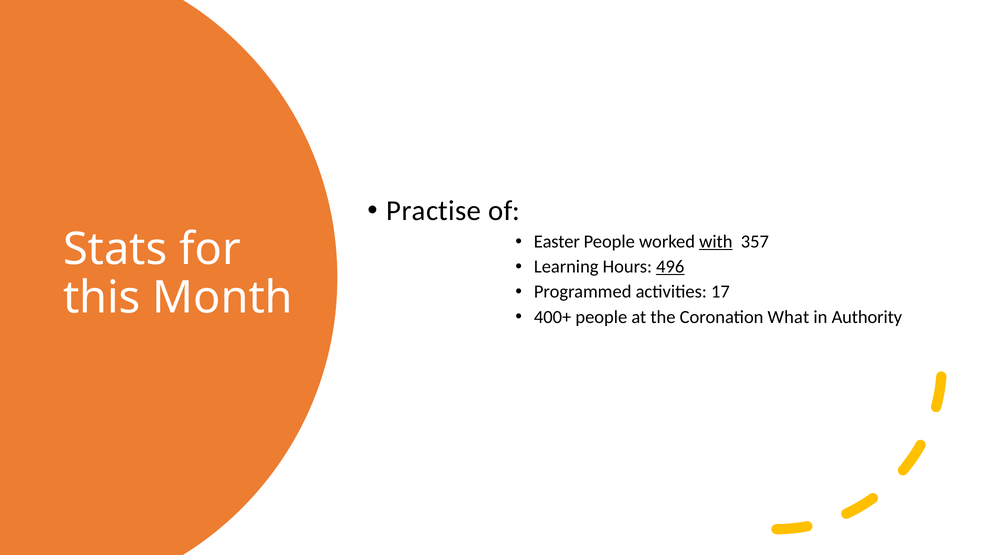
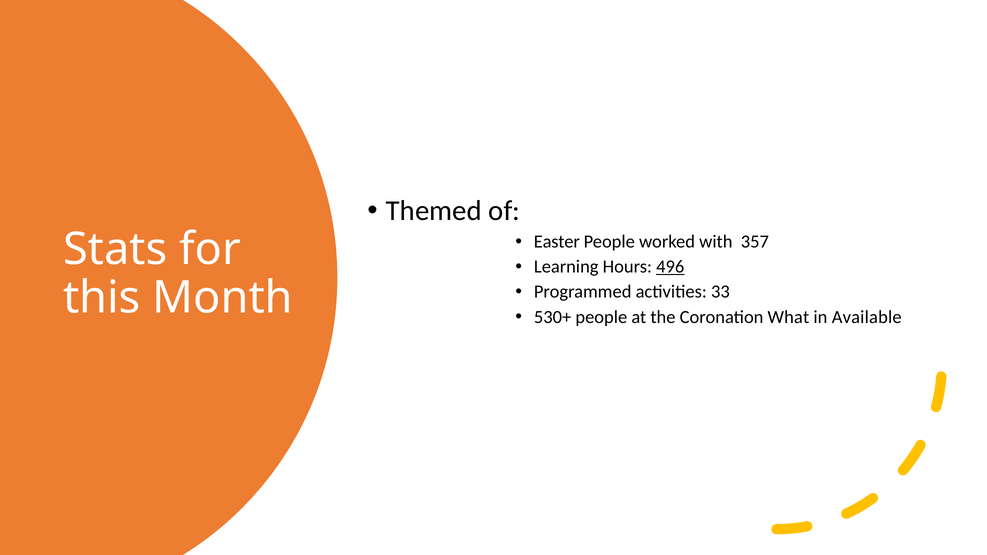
Practise: Practise -> Themed (434, 211)
with underline: present -> none (716, 242)
17: 17 -> 33 (720, 292)
400+: 400+ -> 530+ (553, 317)
Authority: Authority -> Available (867, 317)
